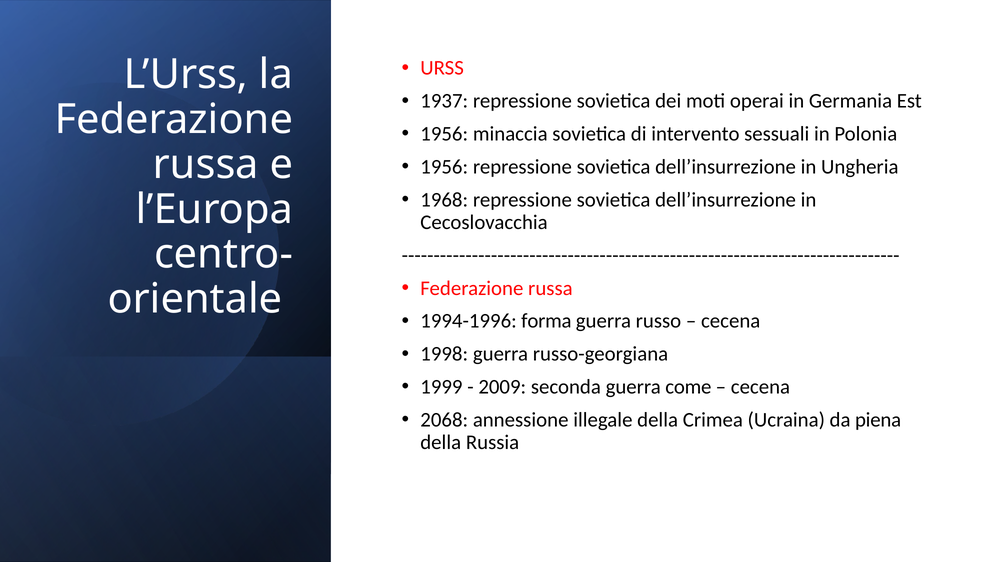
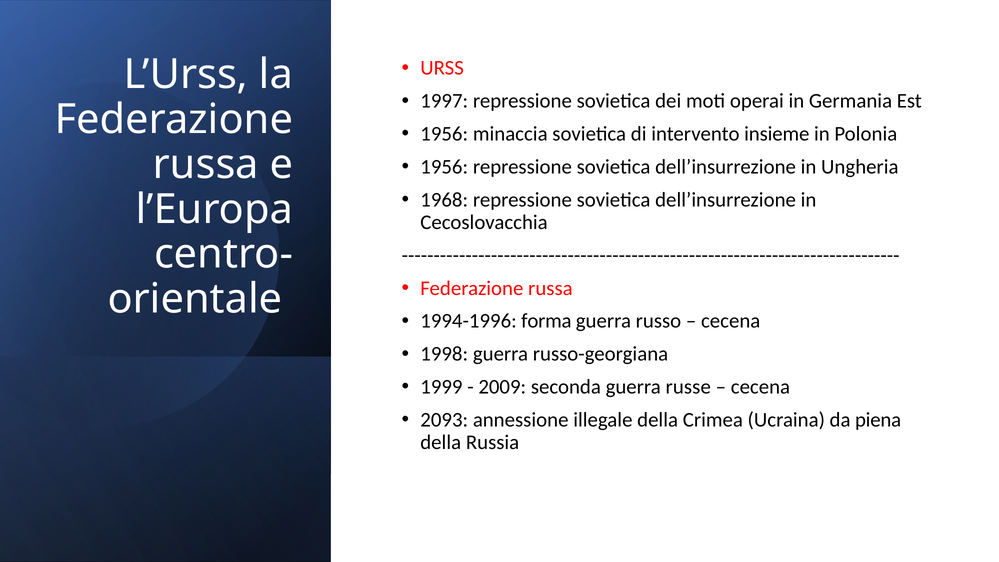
1937: 1937 -> 1997 (444, 101)
sessuali: sessuali -> insieme (777, 134)
come: come -> russe (688, 387)
2068: 2068 -> 2093 (444, 420)
